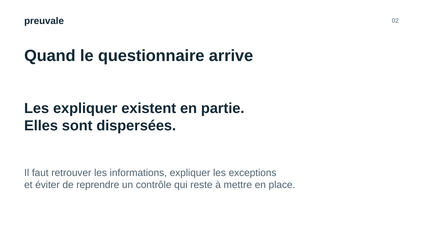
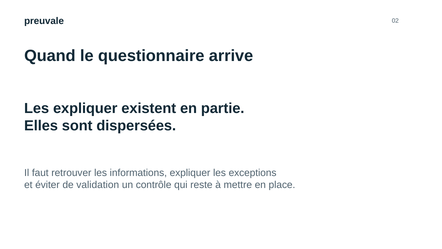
reprendre: reprendre -> validation (98, 184)
